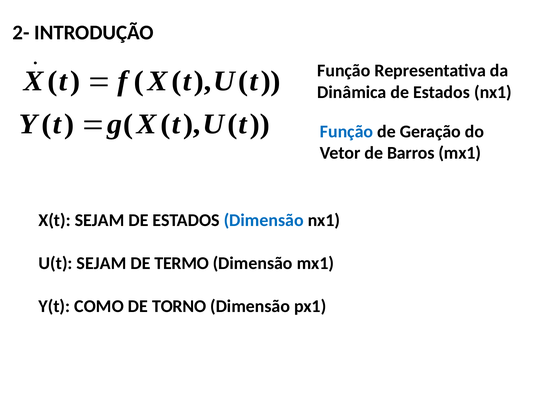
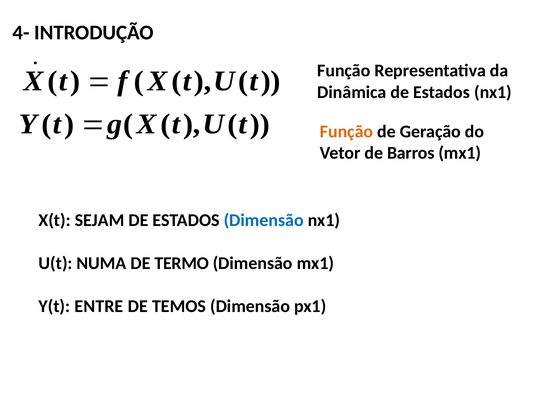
2-: 2- -> 4- (21, 33)
Função colour: blue -> orange (347, 131)
U(t SEJAM: SEJAM -> NUMA (101, 263)
COMO: COMO -> ENTRE (99, 306)
TORNO: TORNO -> TEMOS (179, 306)
